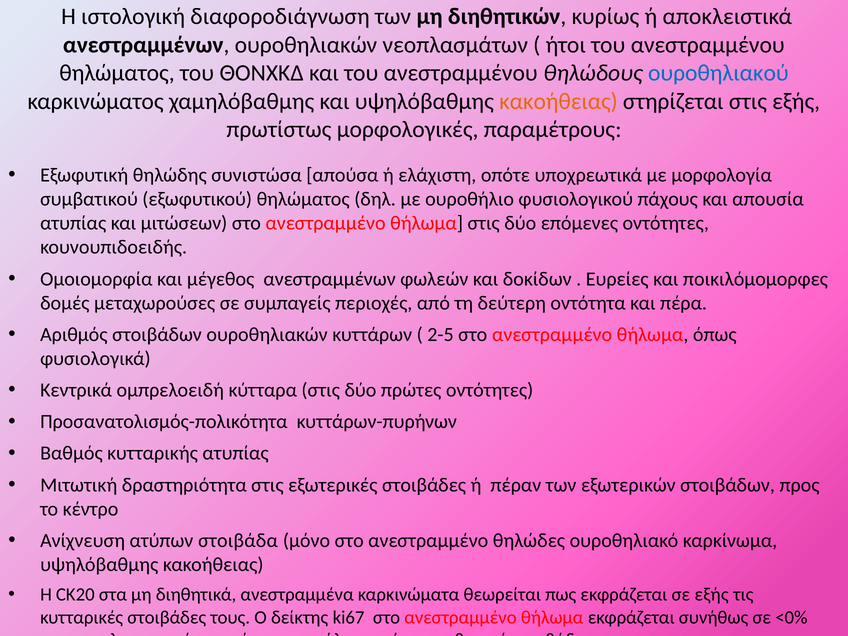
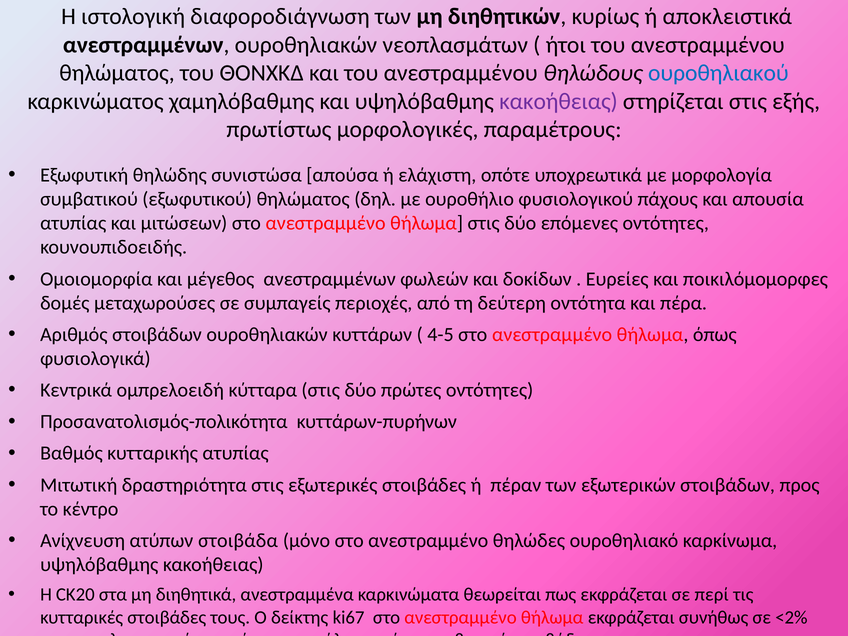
κακοήθειας colour: orange -> purple (558, 101)
2-5: 2-5 -> 4-5 (441, 335)
σε εξής: εξής -> περί (712, 595)
<0%: <0% -> <2% (791, 617)
